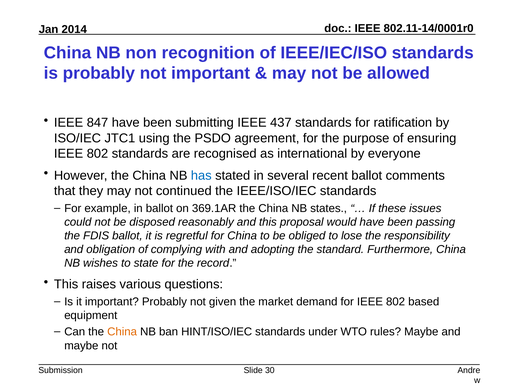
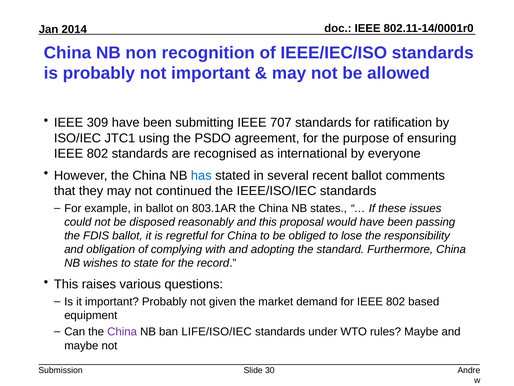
847: 847 -> 309 (97, 123)
437: 437 -> 707 (281, 123)
369.1AR: 369.1AR -> 803.1AR (214, 208)
China colour: orange -> purple (122, 331)
HINT/ISO/IEC: HINT/ISO/IEC -> LIFE/ISO/IEC (217, 331)
